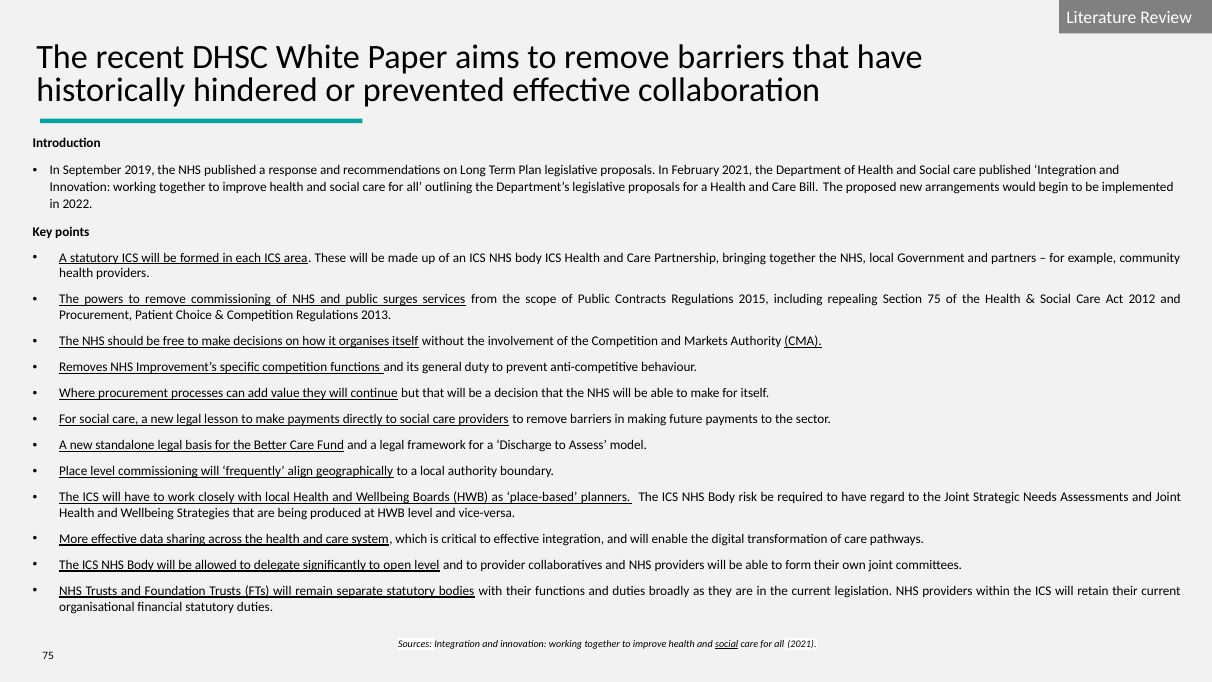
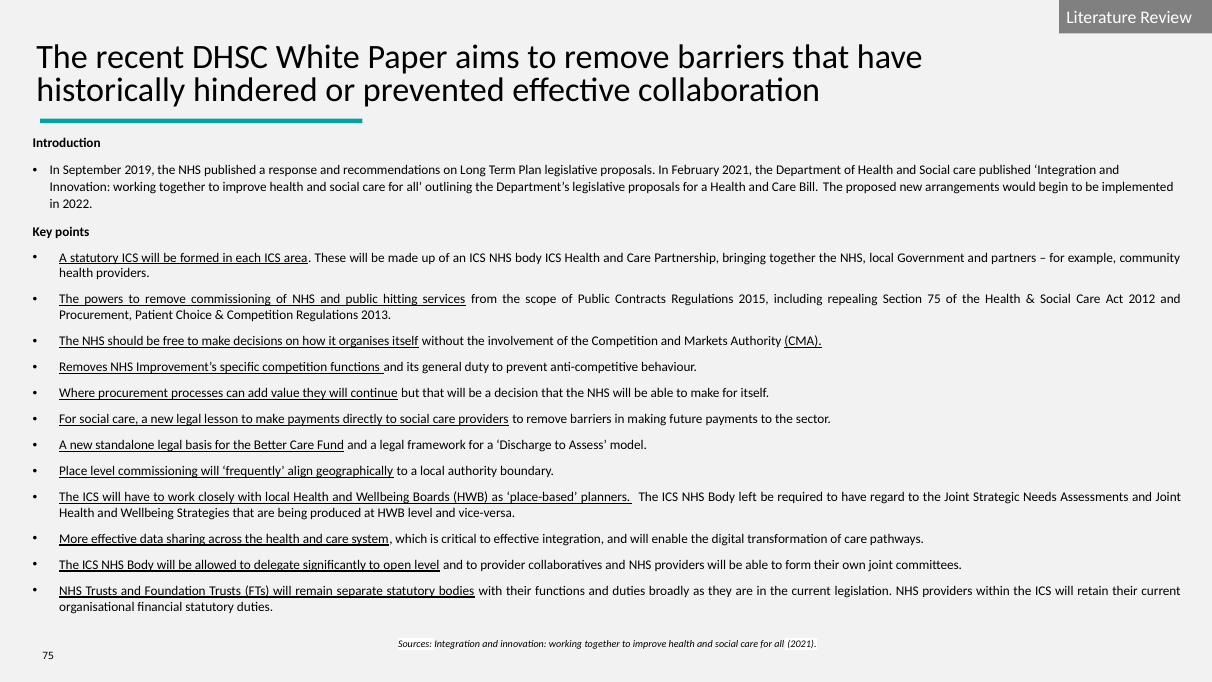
surges: surges -> hitting (400, 299)
risk: risk -> left (748, 497)
social underline: present -> none (727, 644)
